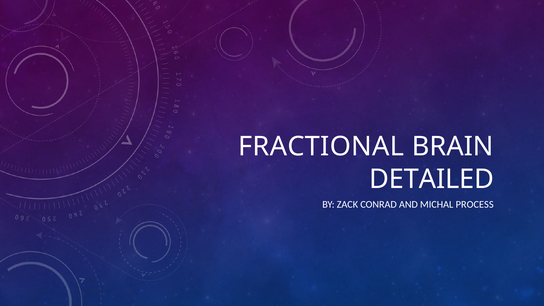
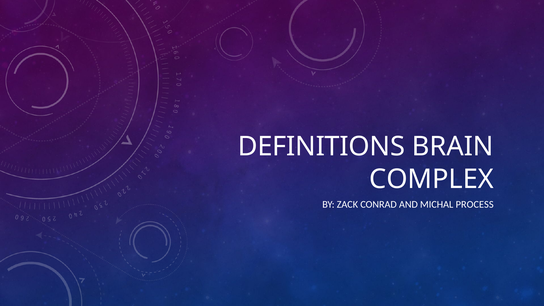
FRACTIONAL: FRACTIONAL -> DEFINITIONS (321, 147)
DETAILED: DETAILED -> COMPLEX (432, 179)
